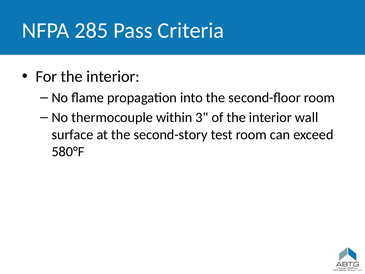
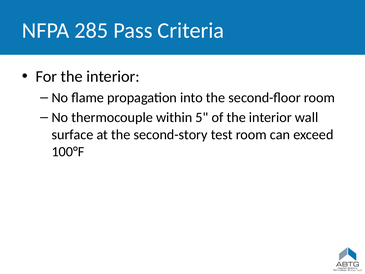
3: 3 -> 5 (202, 117)
580°F: 580°F -> 100°F (68, 152)
